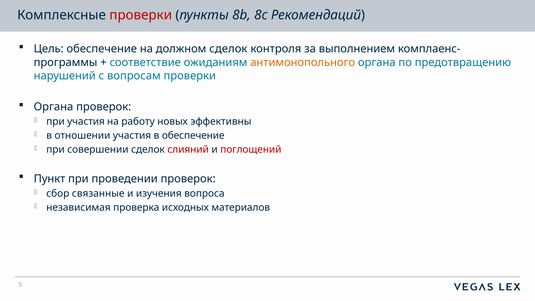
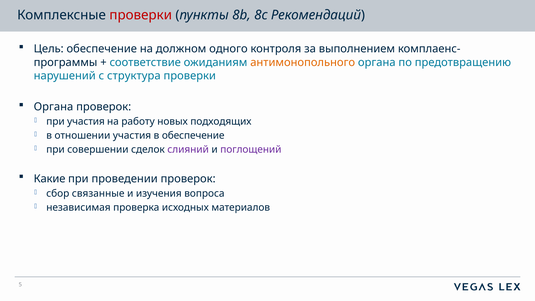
должном сделок: сделок -> одного (228, 49)
вопросам: вопросам -> структура (134, 76)
эффективны: эффективны -> подходящих (221, 122)
слияний colour: red -> purple (188, 150)
поглощений colour: red -> purple (251, 150)
Пункт: Пункт -> Какие (50, 179)
